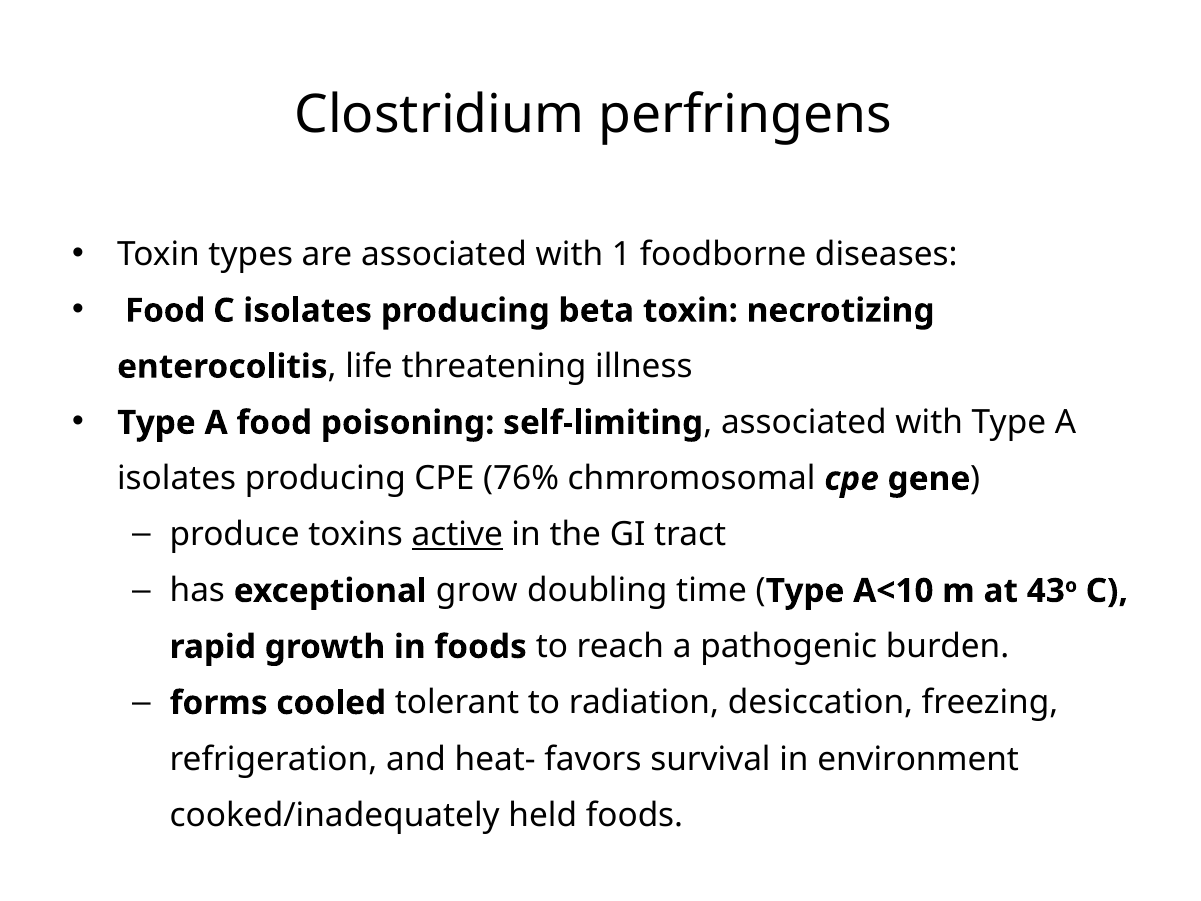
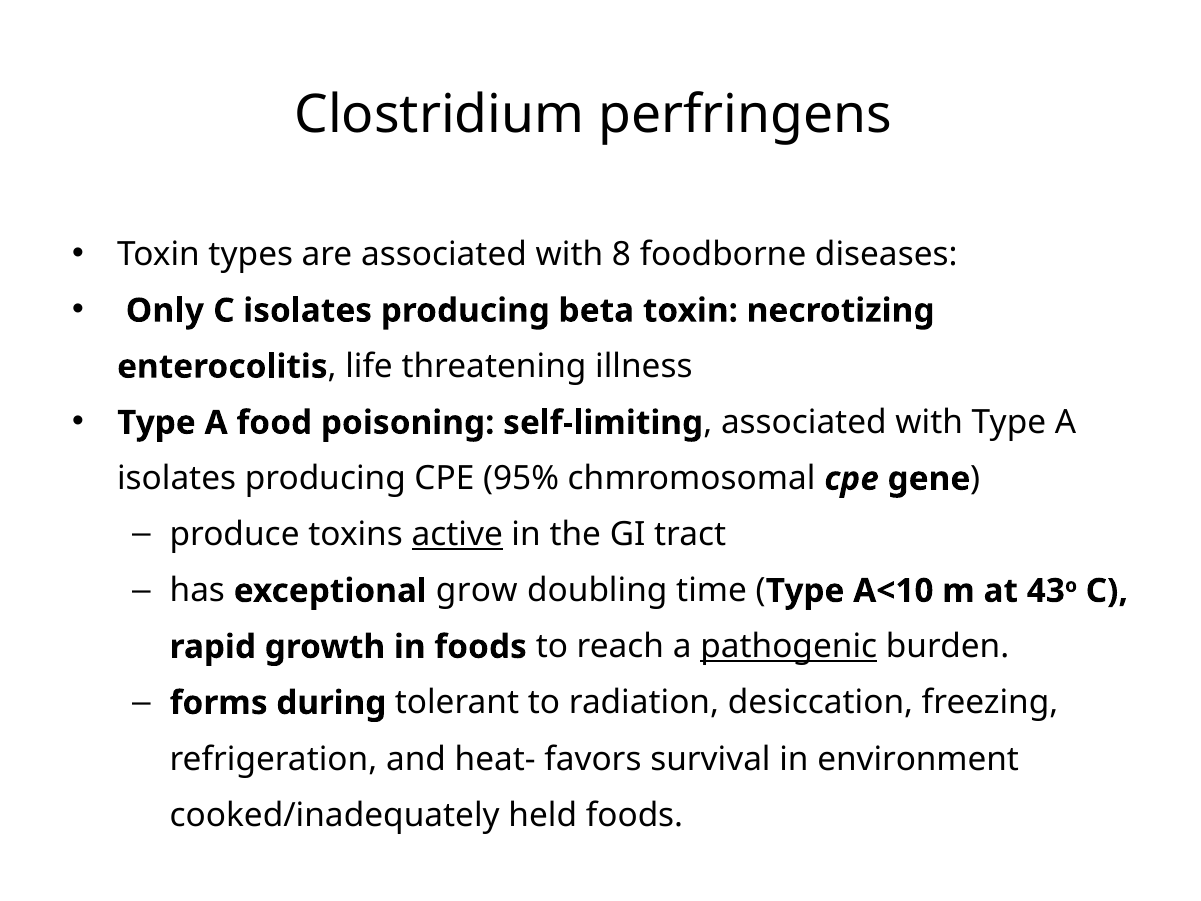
1: 1 -> 8 (622, 255)
Food: Food -> Only (165, 311)
76%: 76% -> 95% (521, 479)
pathogenic underline: none -> present (789, 647)
cooled: cooled -> during (331, 703)
